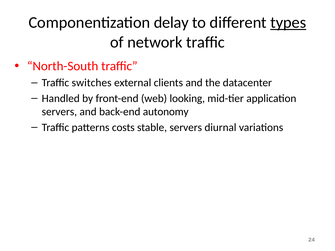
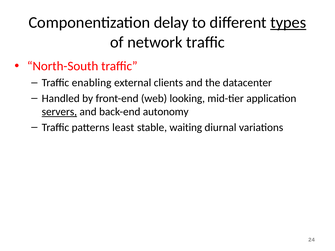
switches: switches -> enabling (92, 83)
servers underline: none -> present (59, 112)
costs: costs -> least (123, 128)
stable servers: servers -> waiting (186, 128)
